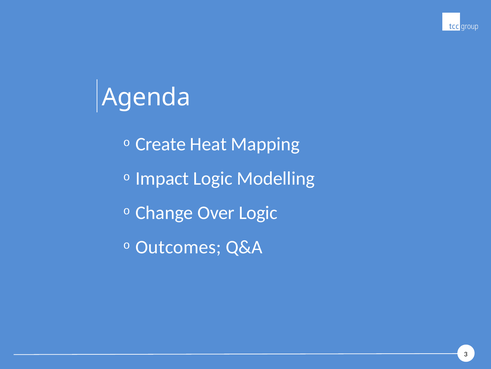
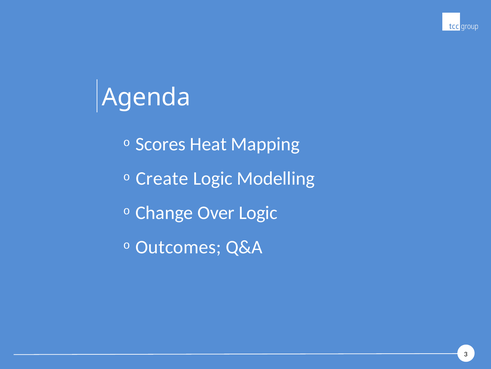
Create: Create -> Scores (161, 144)
Impact: Impact -> Create (162, 178)
